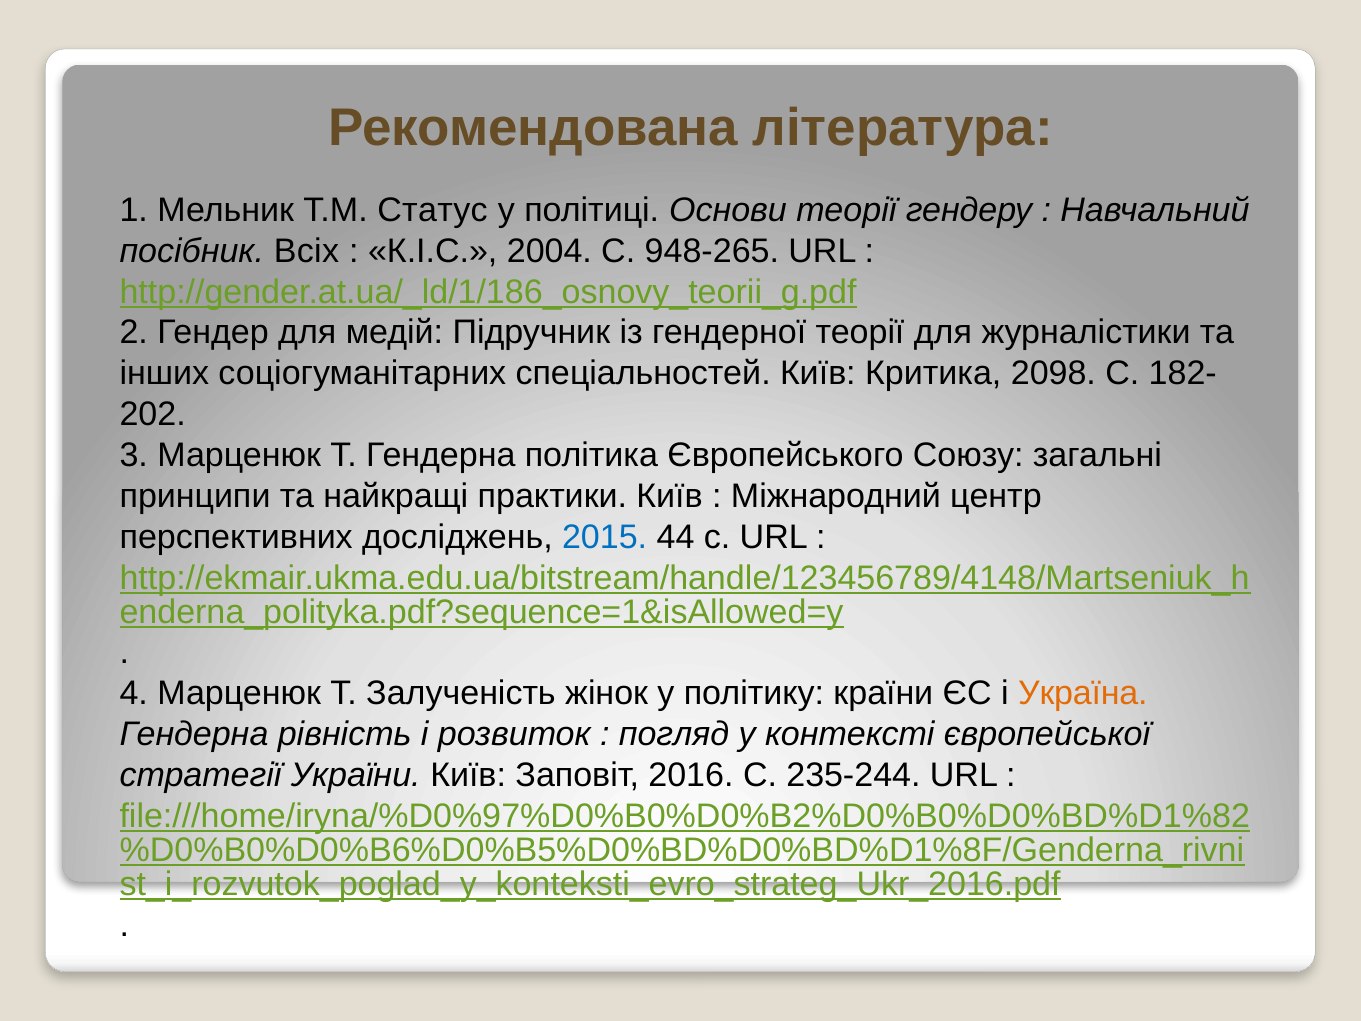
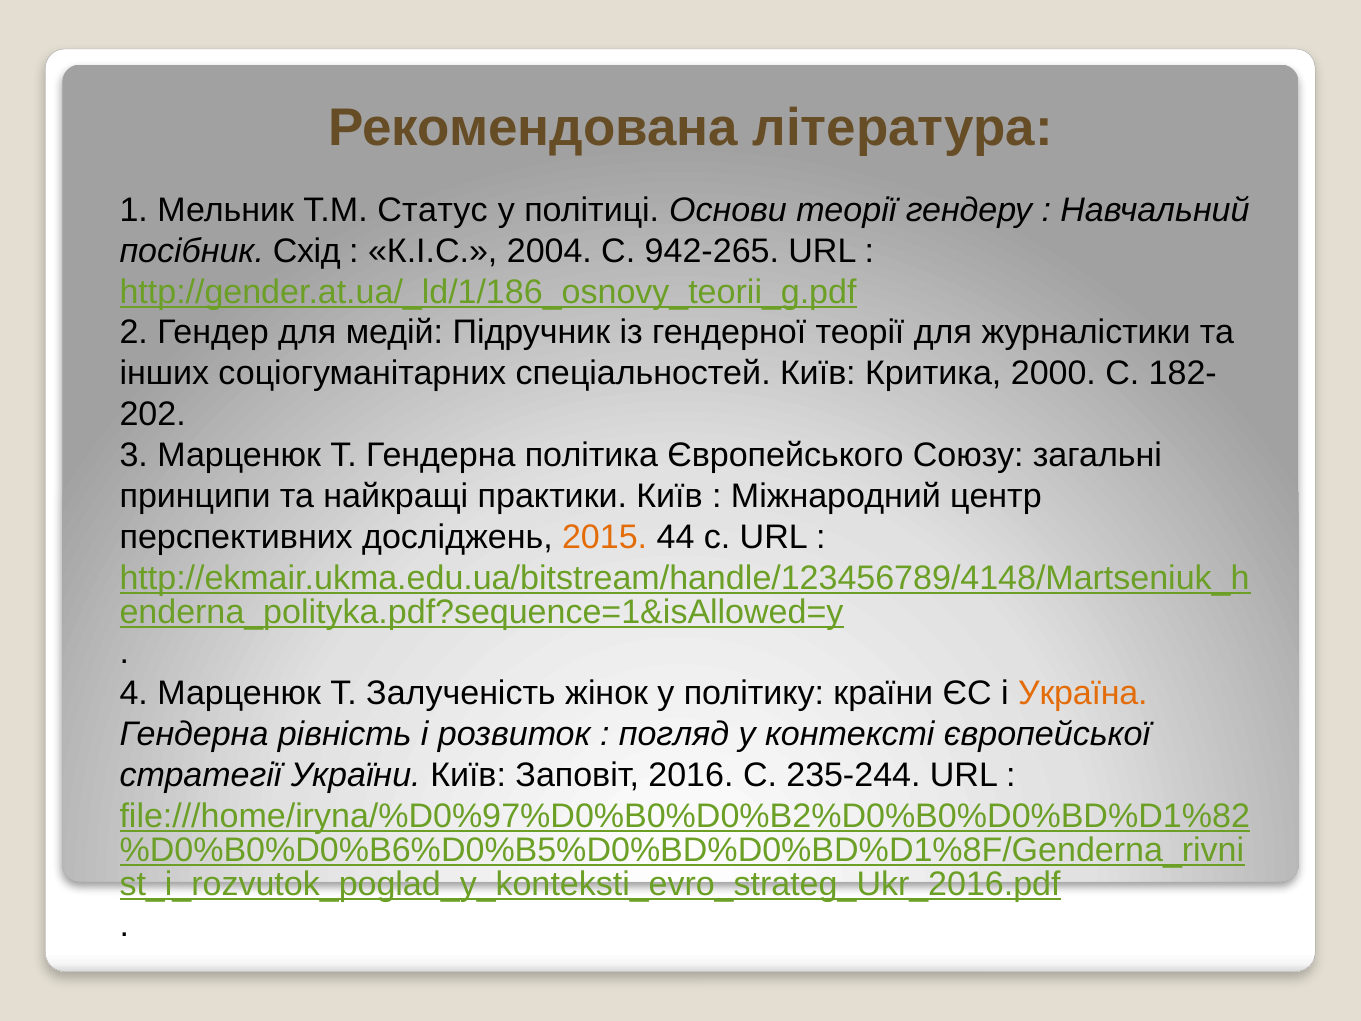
Всіх: Всіх -> Схід (307, 251)
948-265: 948-265 -> 942-265 (712, 251)
2098: 2098 -> 2000 (1053, 373)
2015 colour: blue -> orange (605, 537)
